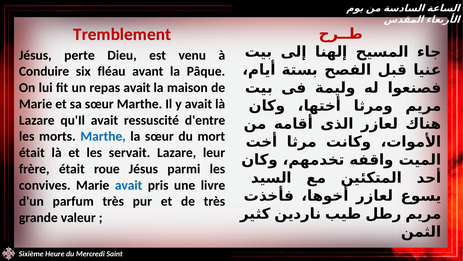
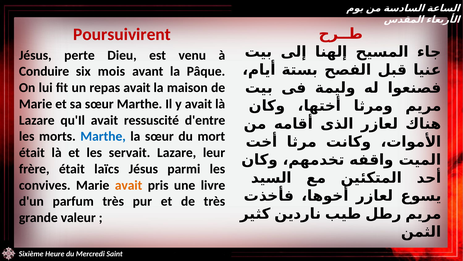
Tremblement: Tremblement -> Poursuivirent (122, 34)
fléau: fléau -> mois (111, 71)
roue: roue -> laïcs (107, 169)
avait colour: blue -> orange (129, 185)
